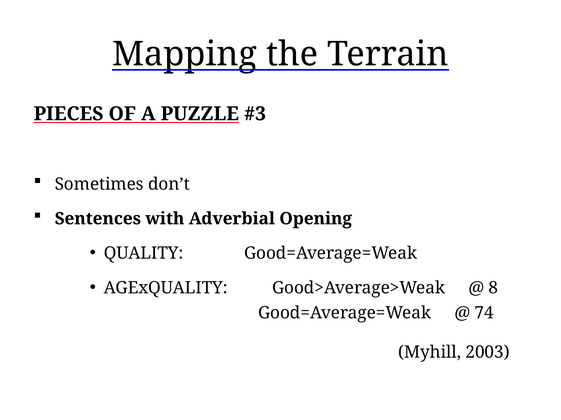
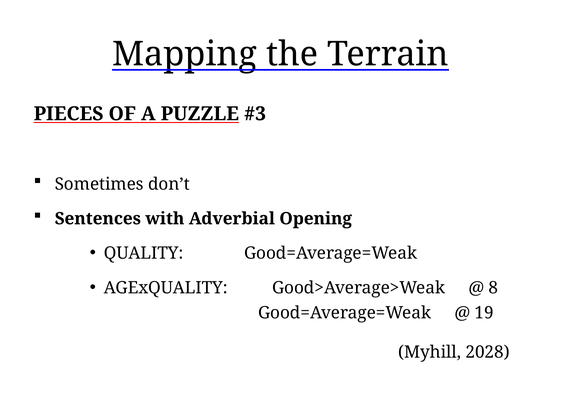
74: 74 -> 19 (484, 313)
2003: 2003 -> 2028 (488, 353)
